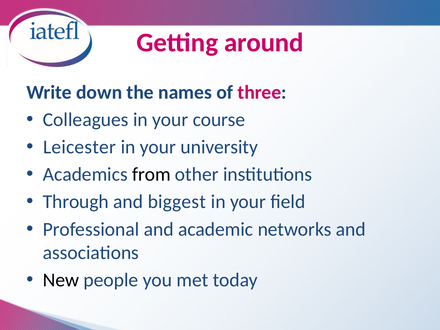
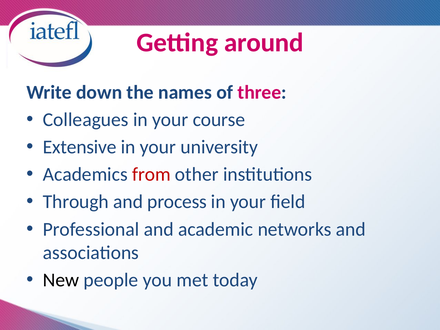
Leicester: Leicester -> Extensive (80, 147)
from colour: black -> red (151, 174)
biggest: biggest -> process (177, 202)
